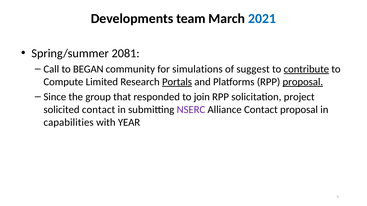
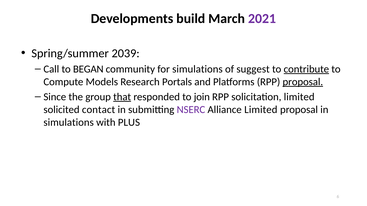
team: team -> build (191, 19)
2021 colour: blue -> purple (262, 19)
2081: 2081 -> 2039 (126, 53)
Limited: Limited -> Models (102, 82)
Portals underline: present -> none (177, 82)
that underline: none -> present (122, 97)
solicitation project: project -> limited (299, 97)
Alliance Contact: Contact -> Limited (261, 110)
capabilities: capabilities -> simulations (69, 123)
YEAR: YEAR -> PLUS (129, 123)
